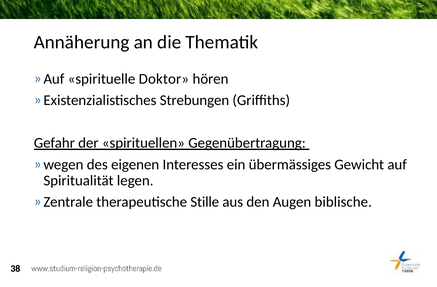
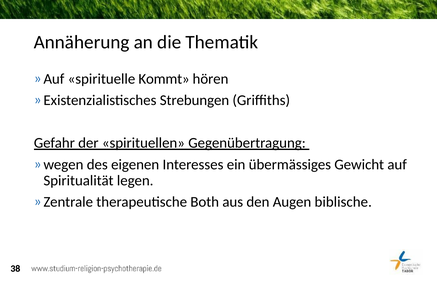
Doktor: Doktor -> Kommt (164, 79)
Stille: Stille -> Both (205, 202)
